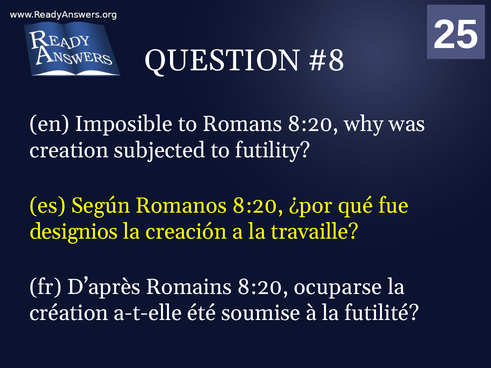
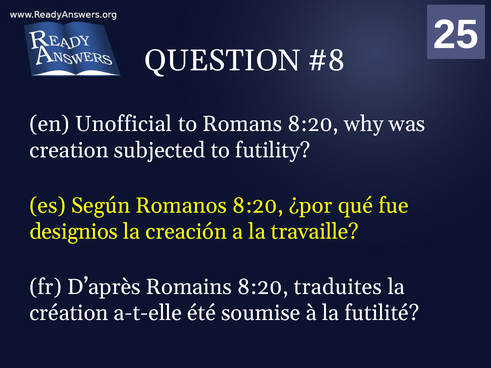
Imposible: Imposible -> Unofficial (124, 124)
ocuparse: ocuparse -> traduites (338, 287)
